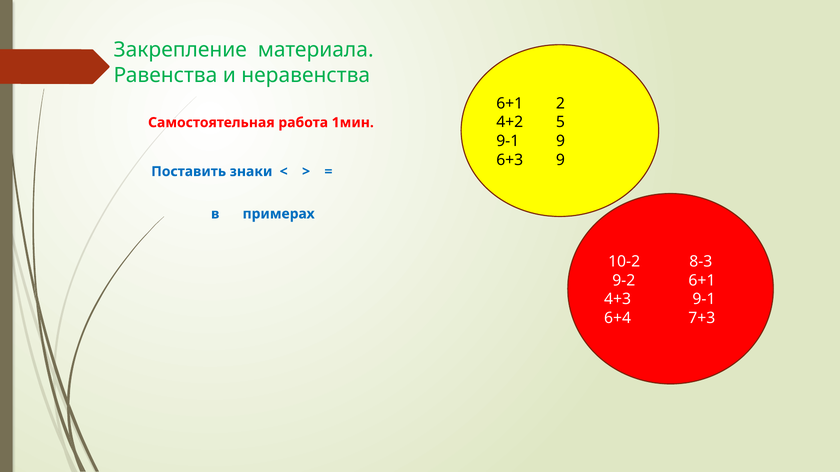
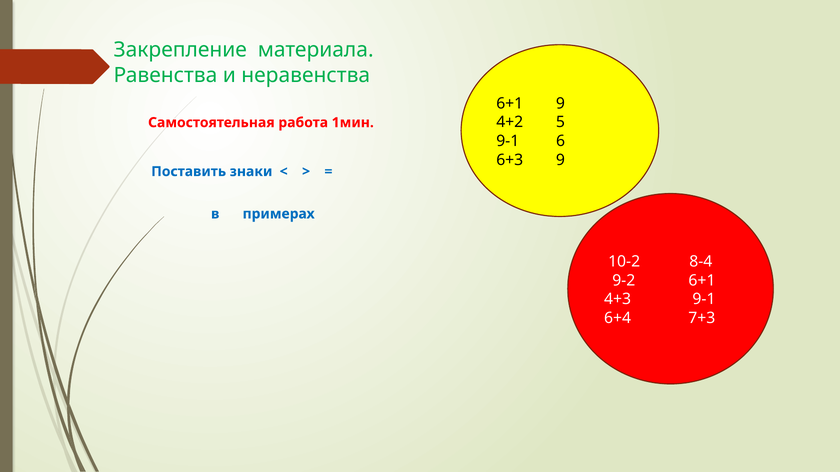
6+1 2: 2 -> 9 (560, 103)
9-1 9: 9 -> 6 (561, 141)
8-3: 8-3 -> 8-4 (701, 262)
